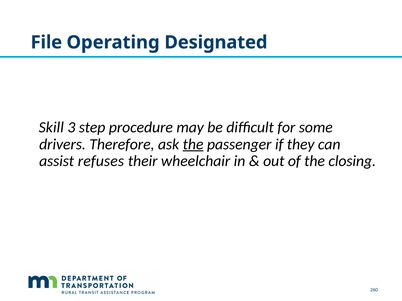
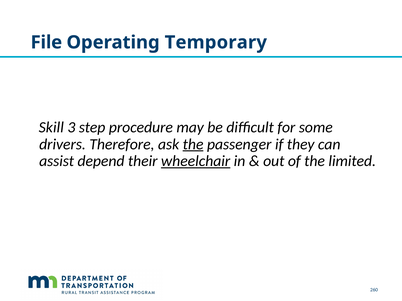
Designated: Designated -> Temporary (216, 42)
refuses: refuses -> depend (101, 161)
wheelchair underline: none -> present (196, 161)
closing: closing -> limited (352, 161)
